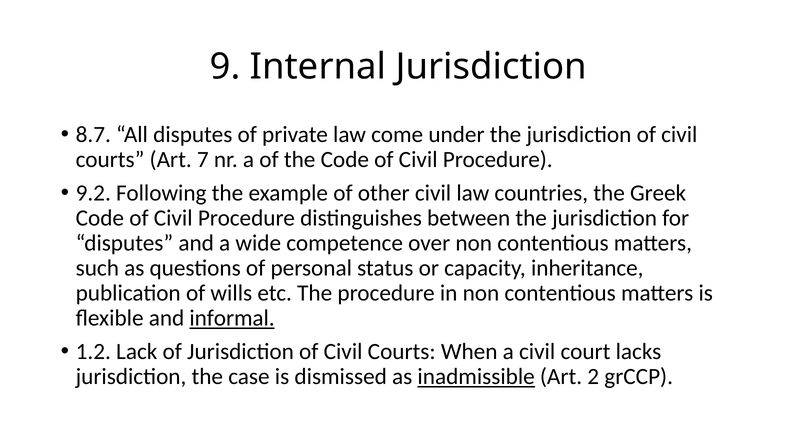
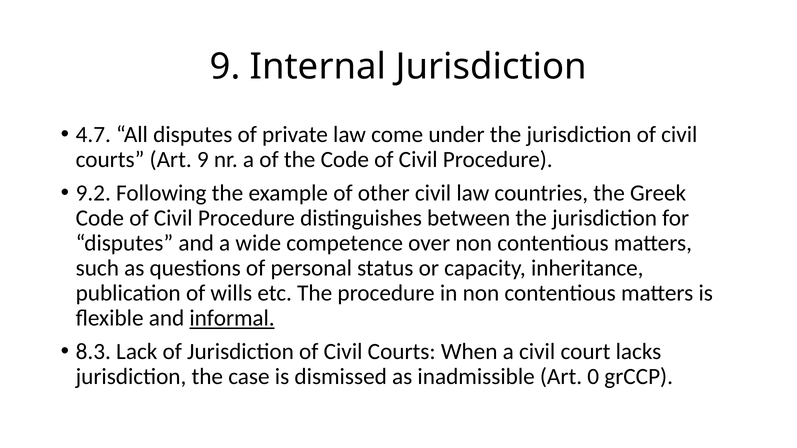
8.7: 8.7 -> 4.7 (93, 135)
Art 7: 7 -> 9 (203, 160)
1.2: 1.2 -> 8.3 (93, 352)
inadmissible underline: present -> none (476, 377)
2: 2 -> 0 (593, 377)
